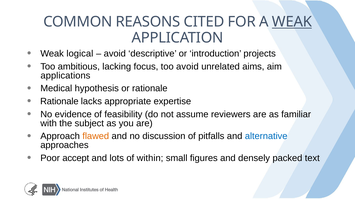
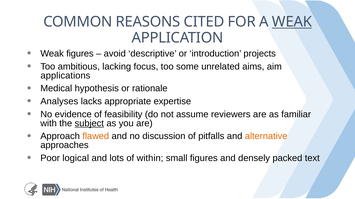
Weak logical: logical -> figures (80, 54)
too avoid: avoid -> some (187, 67)
Rationale: Rationale -> Analyses (59, 102)
subject underline: none -> present (89, 124)
alternative colour: blue -> orange (266, 137)
accept: accept -> logical (76, 159)
